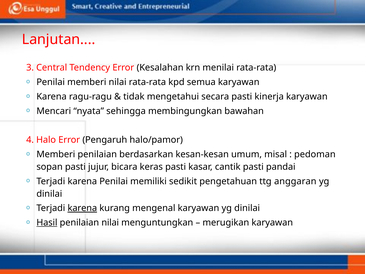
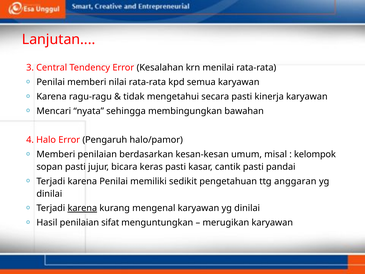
pedoman: pedoman -> kelompok (315, 154)
Hasil underline: present -> none (47, 222)
penilaian nilai: nilai -> sifat (110, 222)
